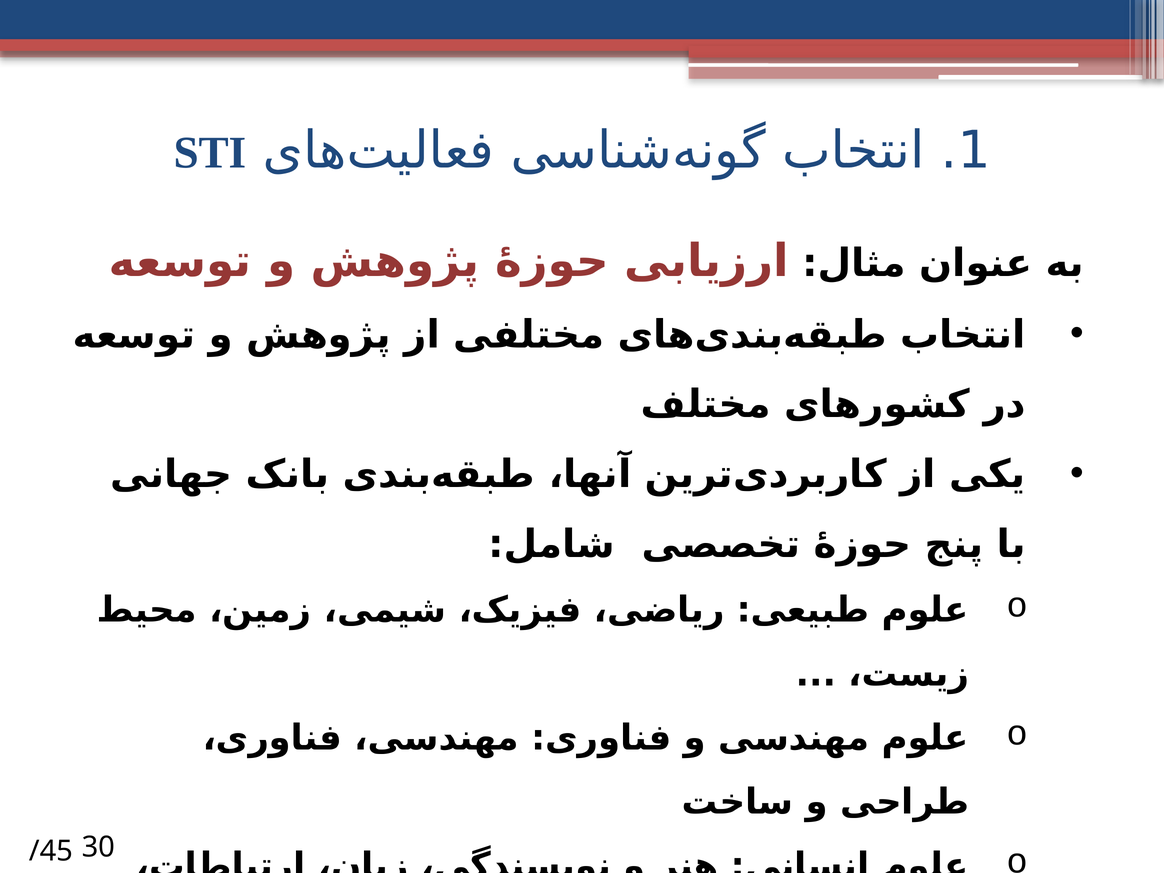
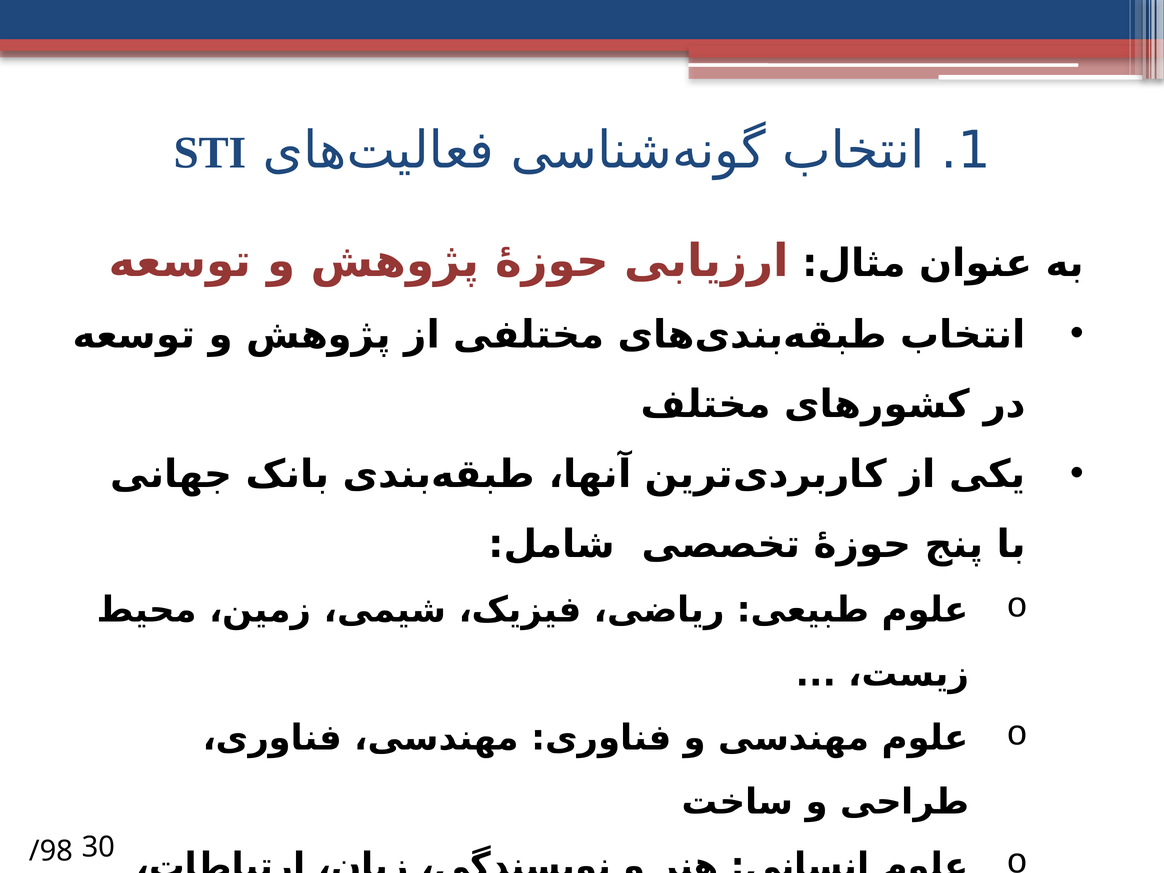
/45: /45 -> /98 (51, 851)
